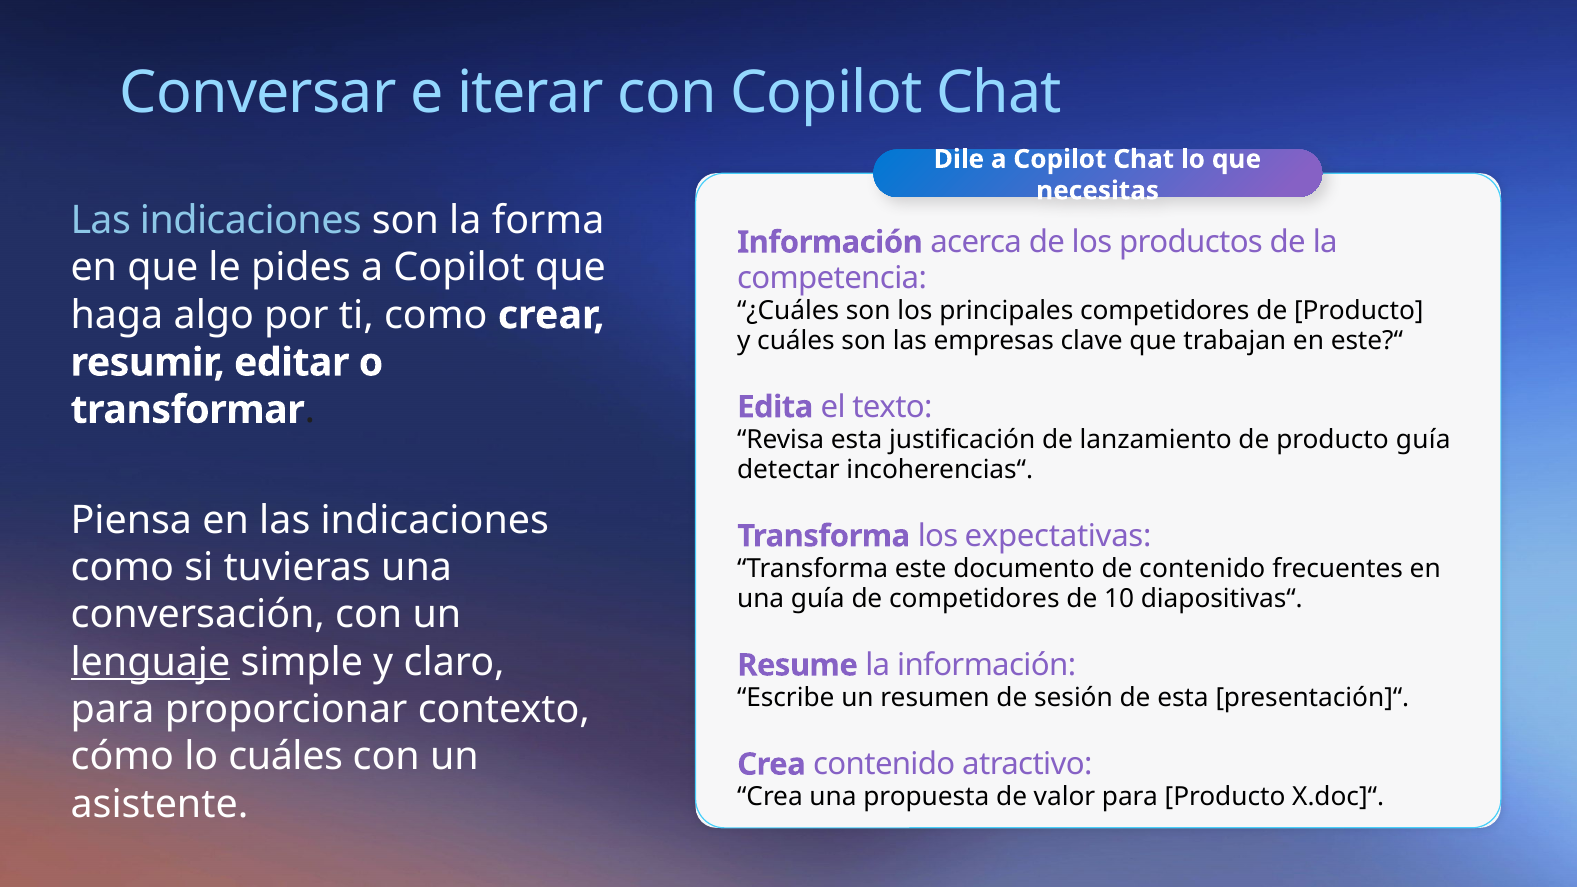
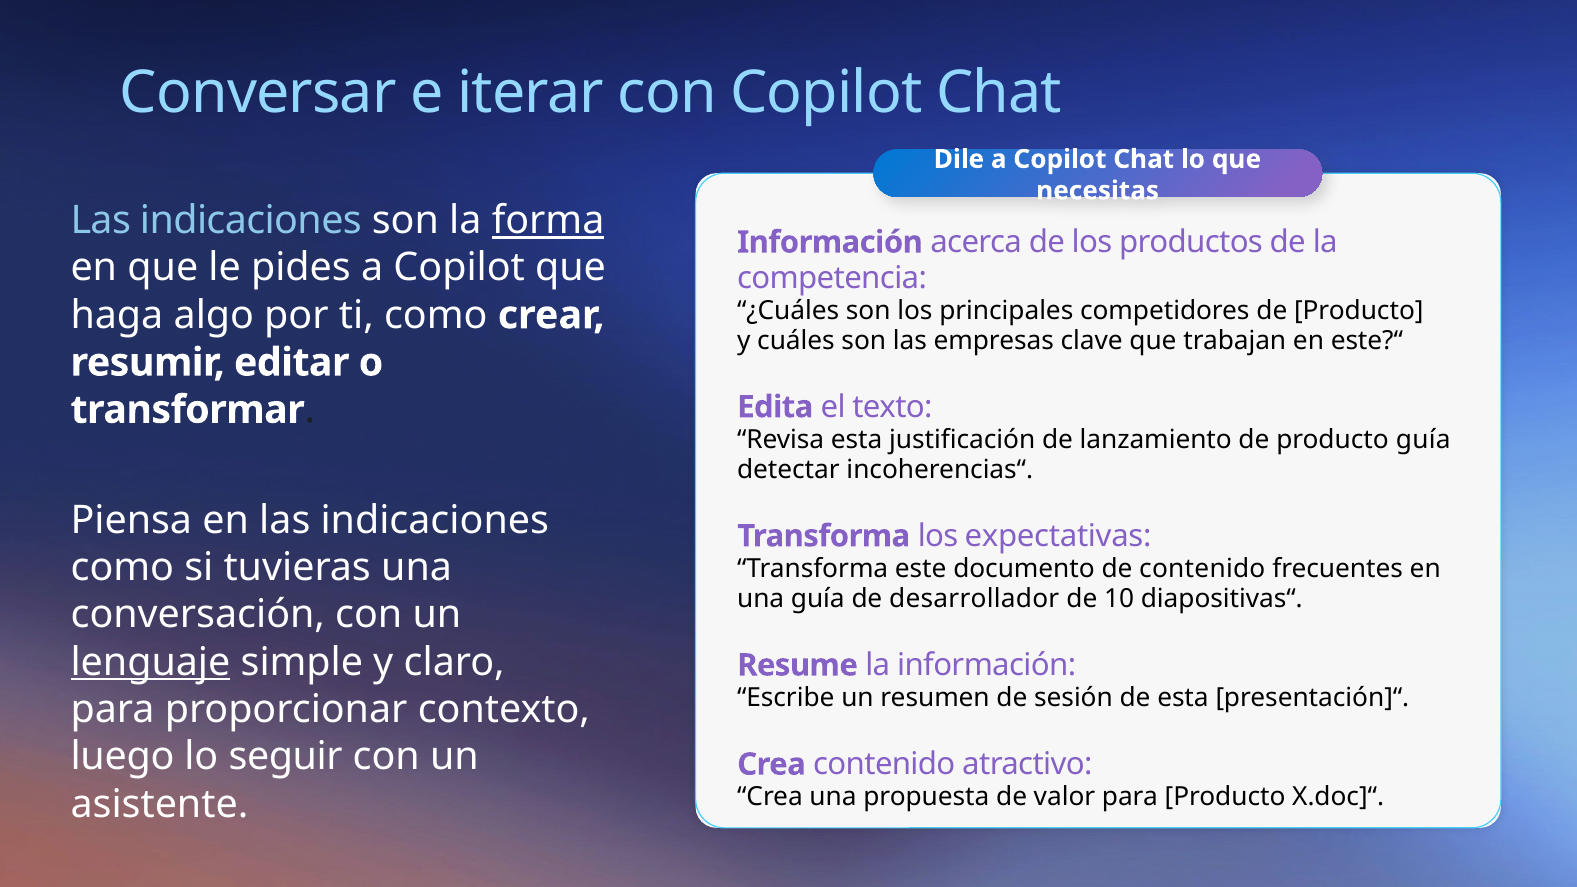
forma underline: none -> present (548, 221)
de competidores: competidores -> desarrollador (974, 599)
cómo: cómo -> luego (122, 757)
lo cuáles: cuáles -> seguir (286, 757)
